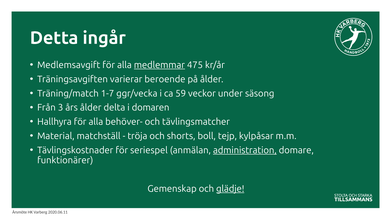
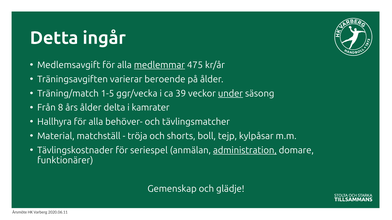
1-7: 1-7 -> 1-5 (107, 94)
59: 59 -> 39 (181, 94)
under underline: none -> present (230, 94)
3: 3 -> 8 (61, 108)
domaren: domaren -> kamrater (151, 108)
glädje underline: present -> none (230, 189)
